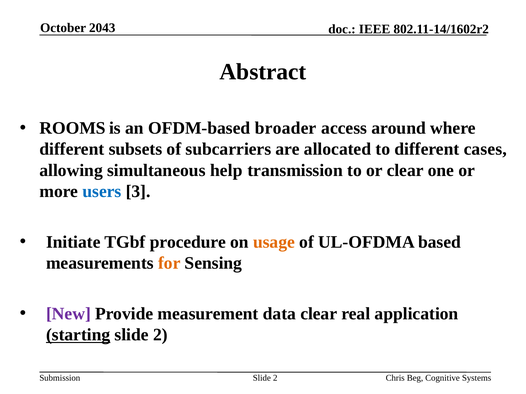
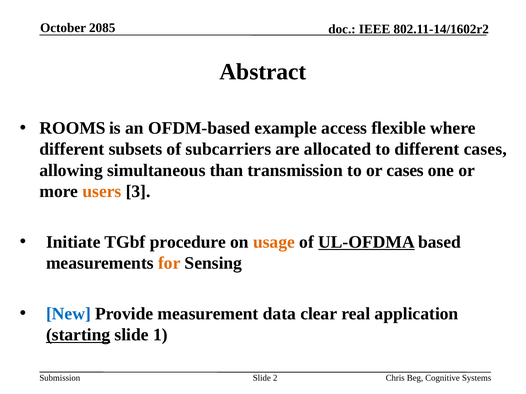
2043: 2043 -> 2085 (102, 28)
broader: broader -> example (286, 128)
around: around -> flexible (399, 128)
help: help -> than (227, 170)
or clear: clear -> cases (405, 170)
users colour: blue -> orange (102, 191)
UL-OFDMA underline: none -> present (366, 242)
New colour: purple -> blue (68, 314)
2: 2 -> 1 (160, 335)
